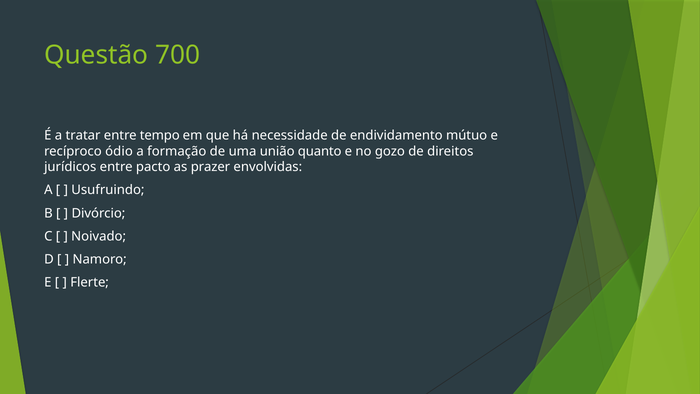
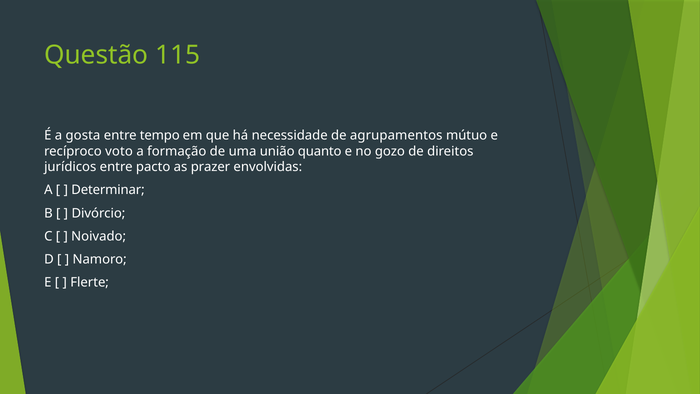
700: 700 -> 115 (178, 55)
tratar: tratar -> gosta (83, 135)
endividamento: endividamento -> agrupamentos (396, 135)
ódio: ódio -> voto (119, 151)
Usufruindo: Usufruindo -> Determinar (108, 190)
